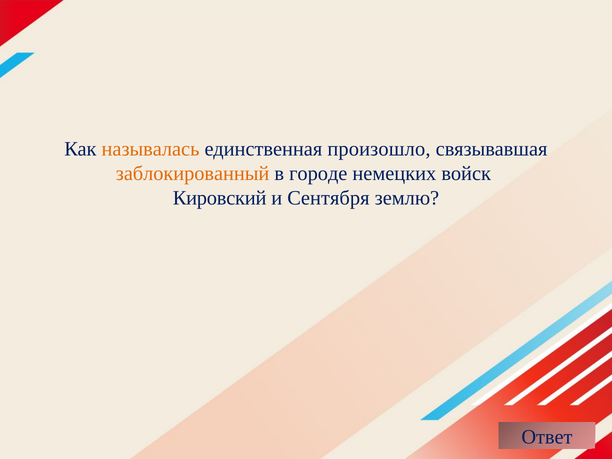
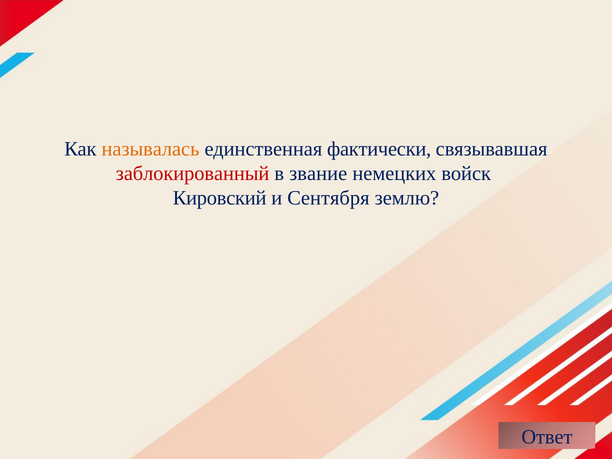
произошло: произошло -> фактически (379, 149)
заблокированный colour: orange -> red (193, 174)
городе: городе -> звание (318, 174)
